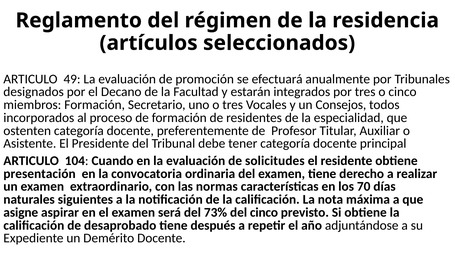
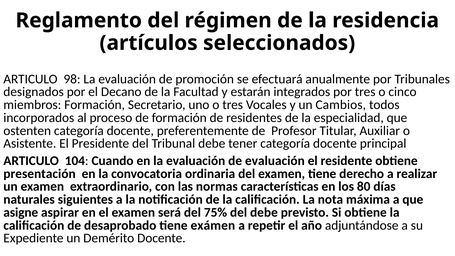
49: 49 -> 98 (72, 79)
Consejos: Consejos -> Cambios (341, 105)
de solicitudes: solicitudes -> evaluación (275, 161)
70: 70 -> 80 (364, 187)
73%: 73% -> 75% (216, 212)
del cinco: cinco -> debe (264, 212)
después: después -> exámen (213, 225)
